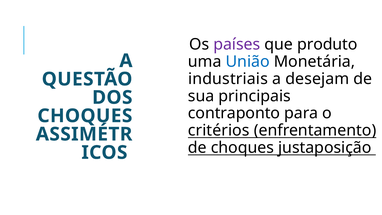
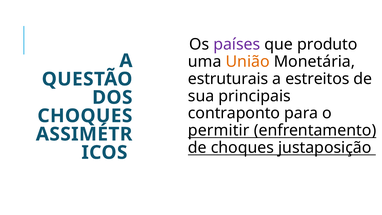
União colour: blue -> orange (248, 62)
industriais: industriais -> estruturais (228, 79)
desejam: desejam -> estreitos (317, 79)
critérios: critérios -> permitir (219, 130)
